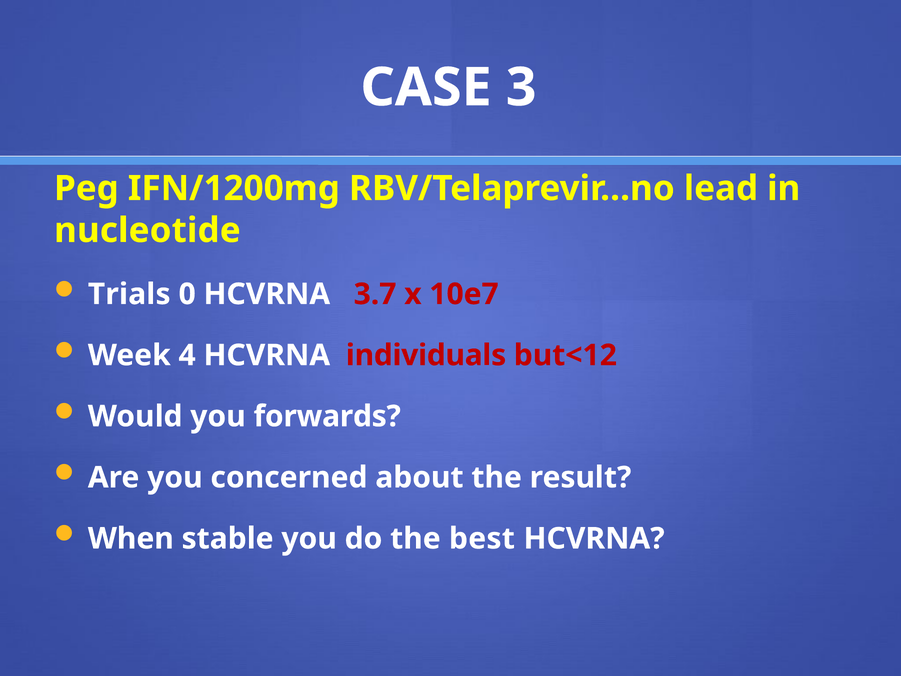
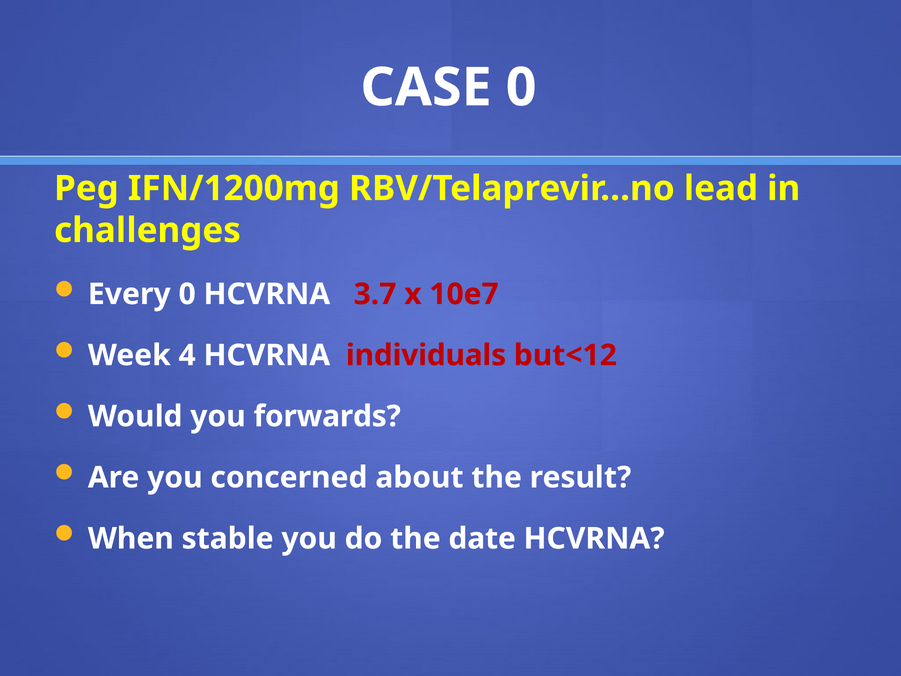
CASE 3: 3 -> 0 (521, 88)
nucleotide: nucleotide -> challenges (147, 230)
Trials: Trials -> Every (129, 294)
best: best -> date (482, 538)
